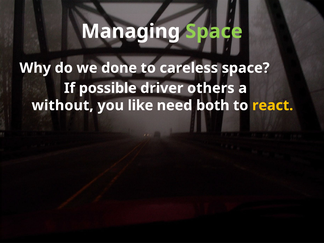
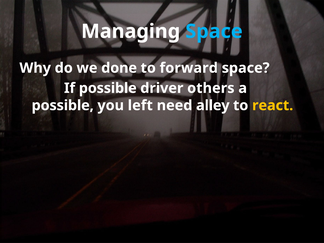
Space colour: light green -> light blue (214, 31)
careless: careless -> forward (189, 68)
without: without -> possible (63, 105)
like: like -> left (140, 105)
both: both -> alley (213, 105)
